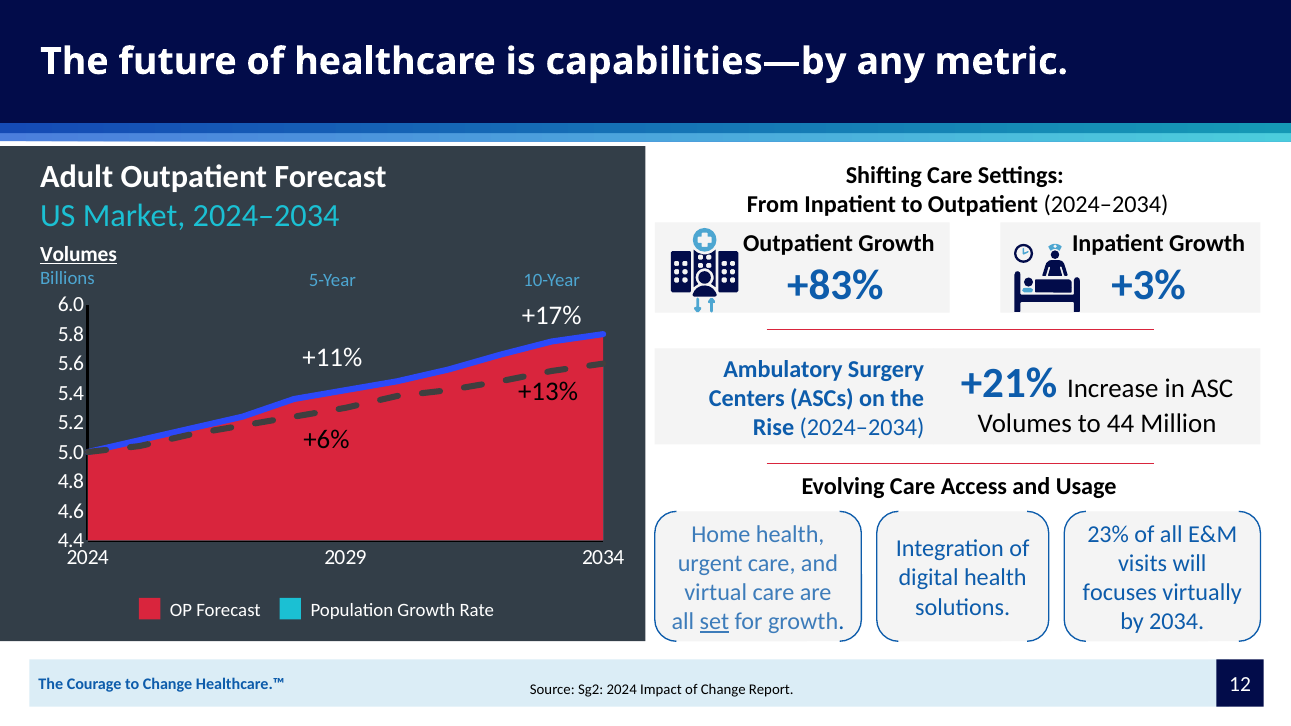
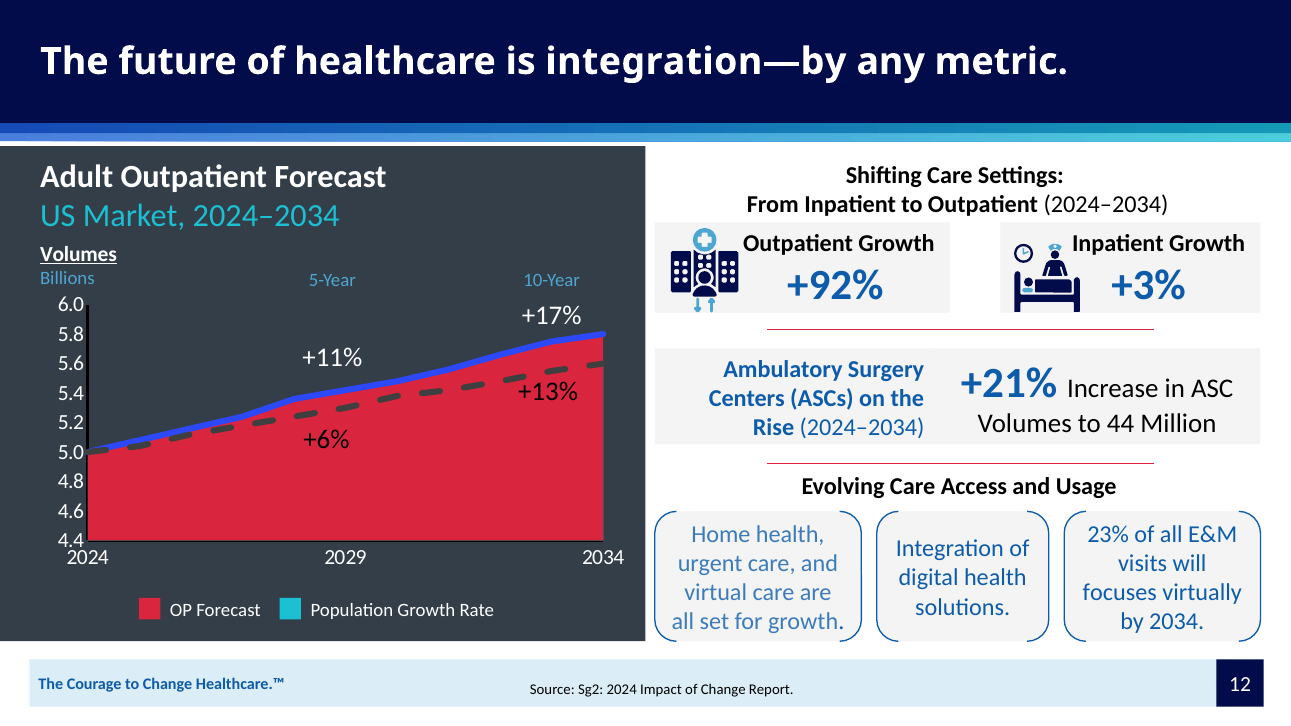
capabilities—by: capabilities—by -> integration—by (696, 62)
+83%: +83% -> +92% (835, 285)
set underline: present -> none (714, 622)
